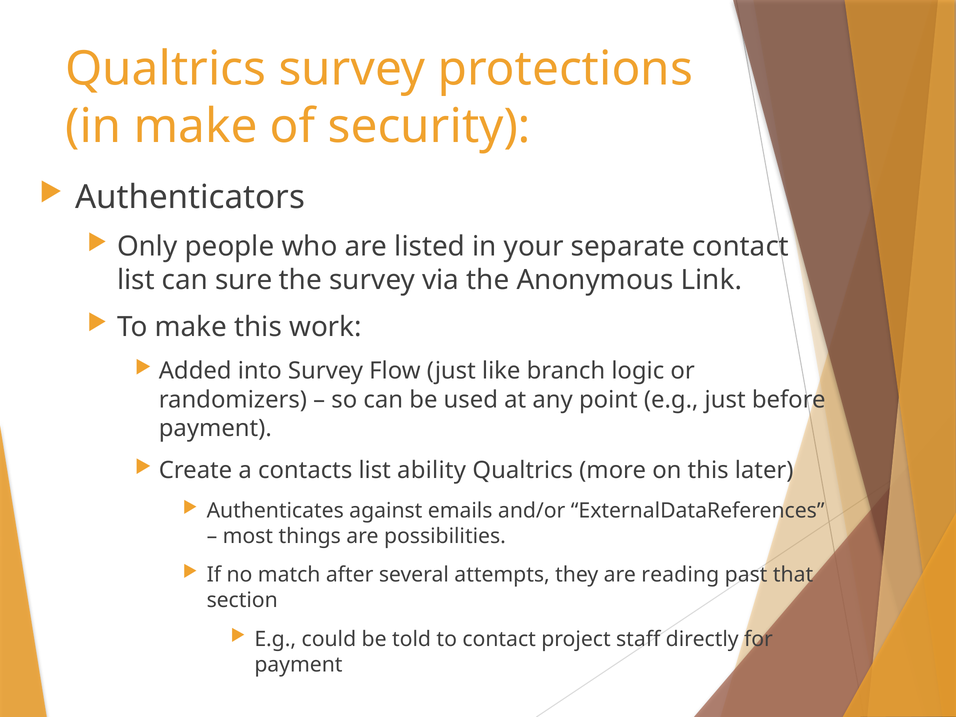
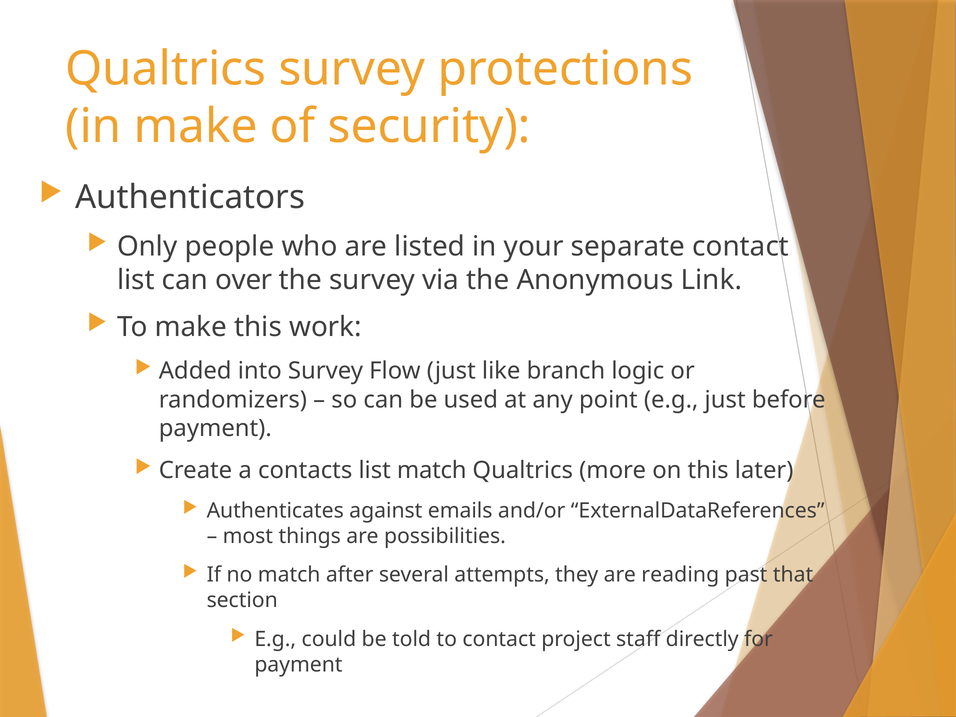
sure: sure -> over (244, 280)
list ability: ability -> match (432, 470)
